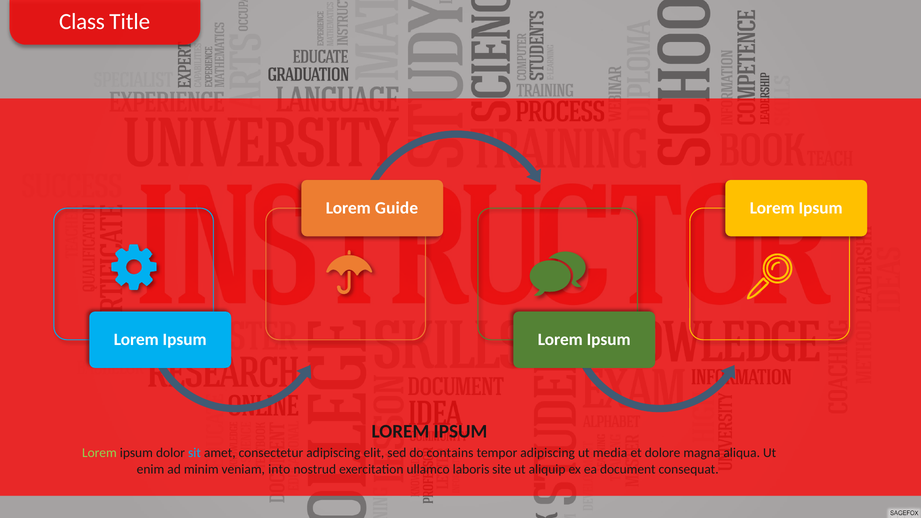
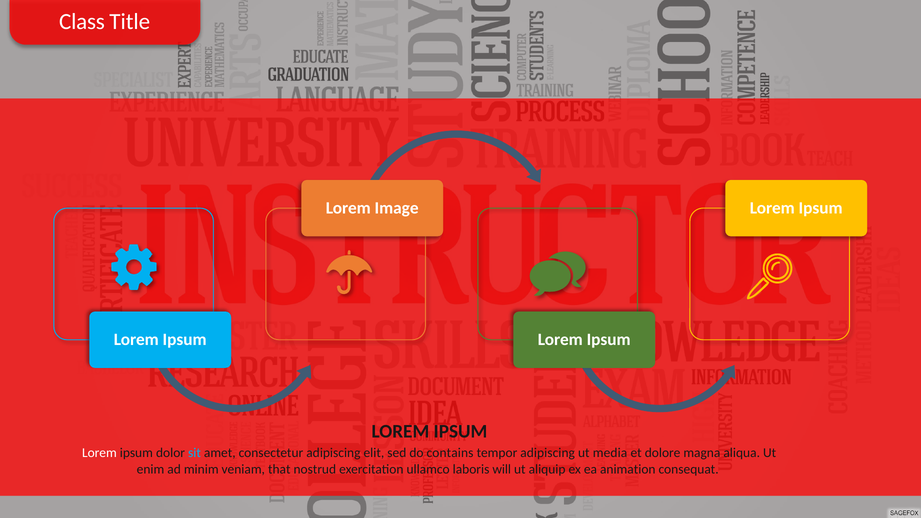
Guide: Guide -> Image (397, 208)
Lorem colour: light green -> white (99, 453)
into: into -> that (279, 469)
site: site -> will (502, 469)
document: document -> animation (628, 469)
